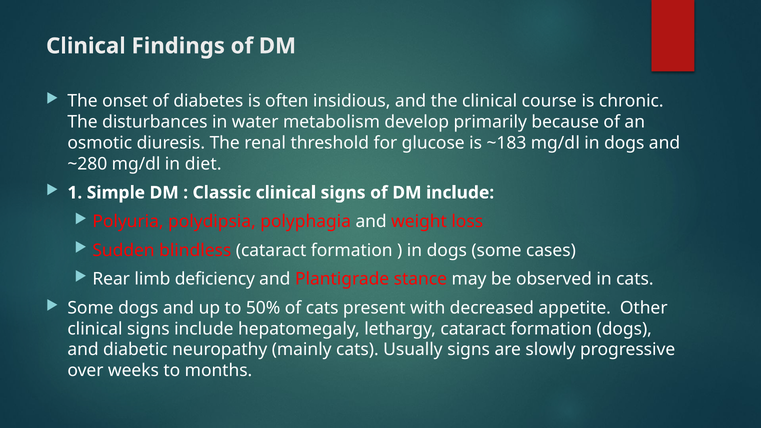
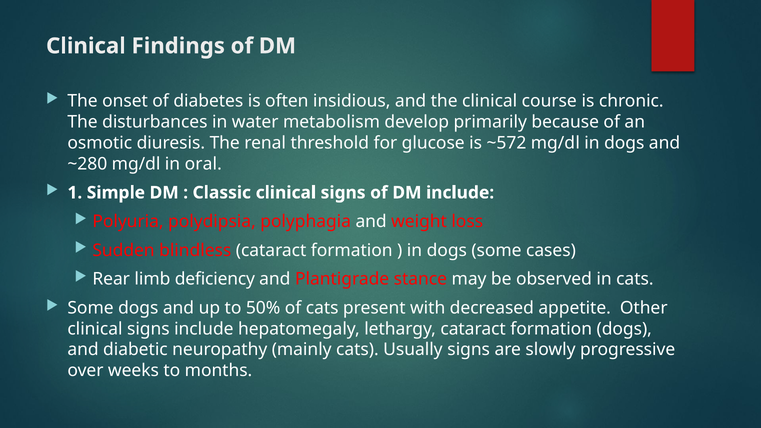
~183: ~183 -> ~572 (506, 143)
diet: diet -> oral (203, 164)
